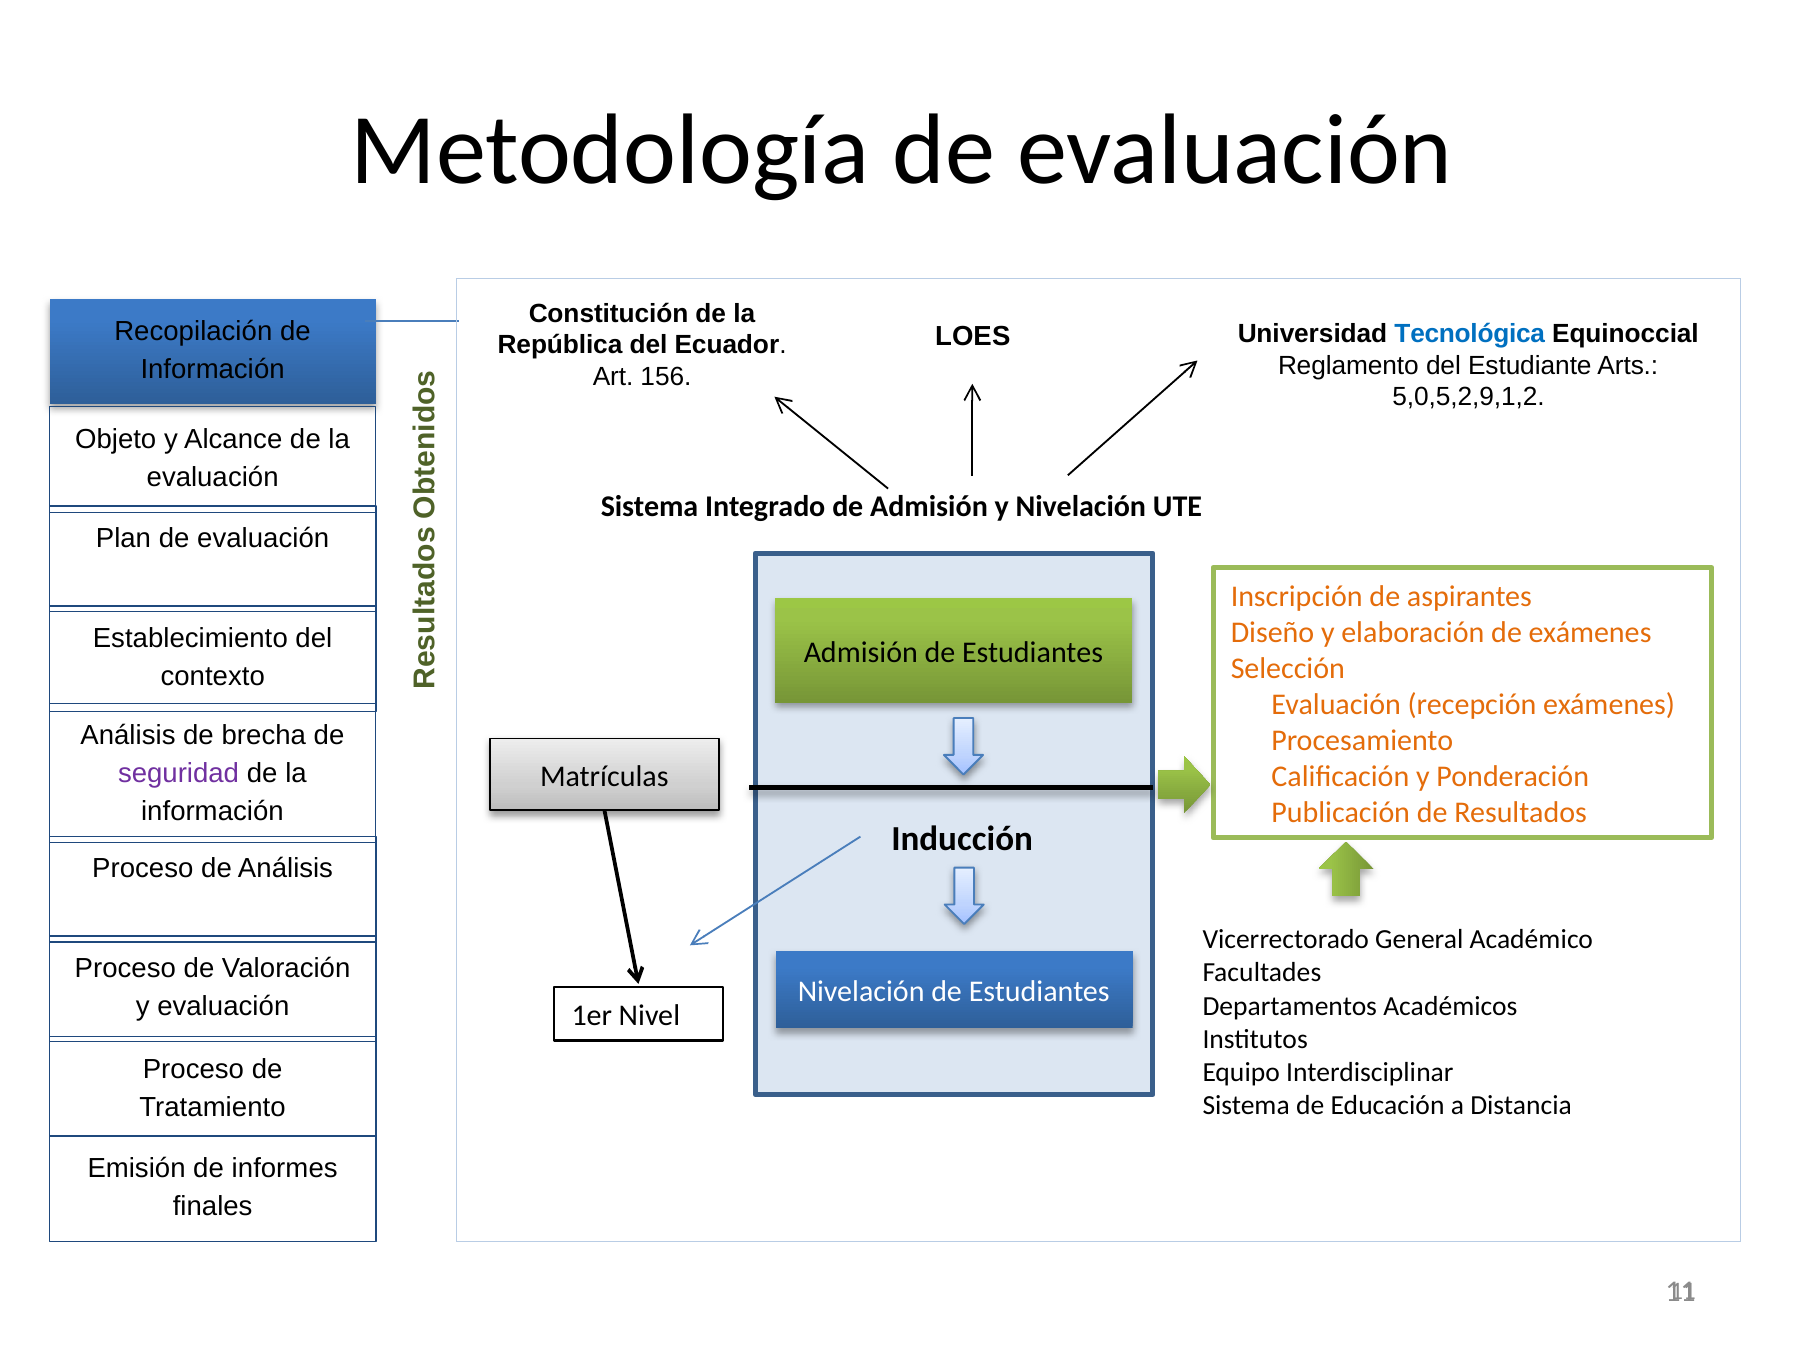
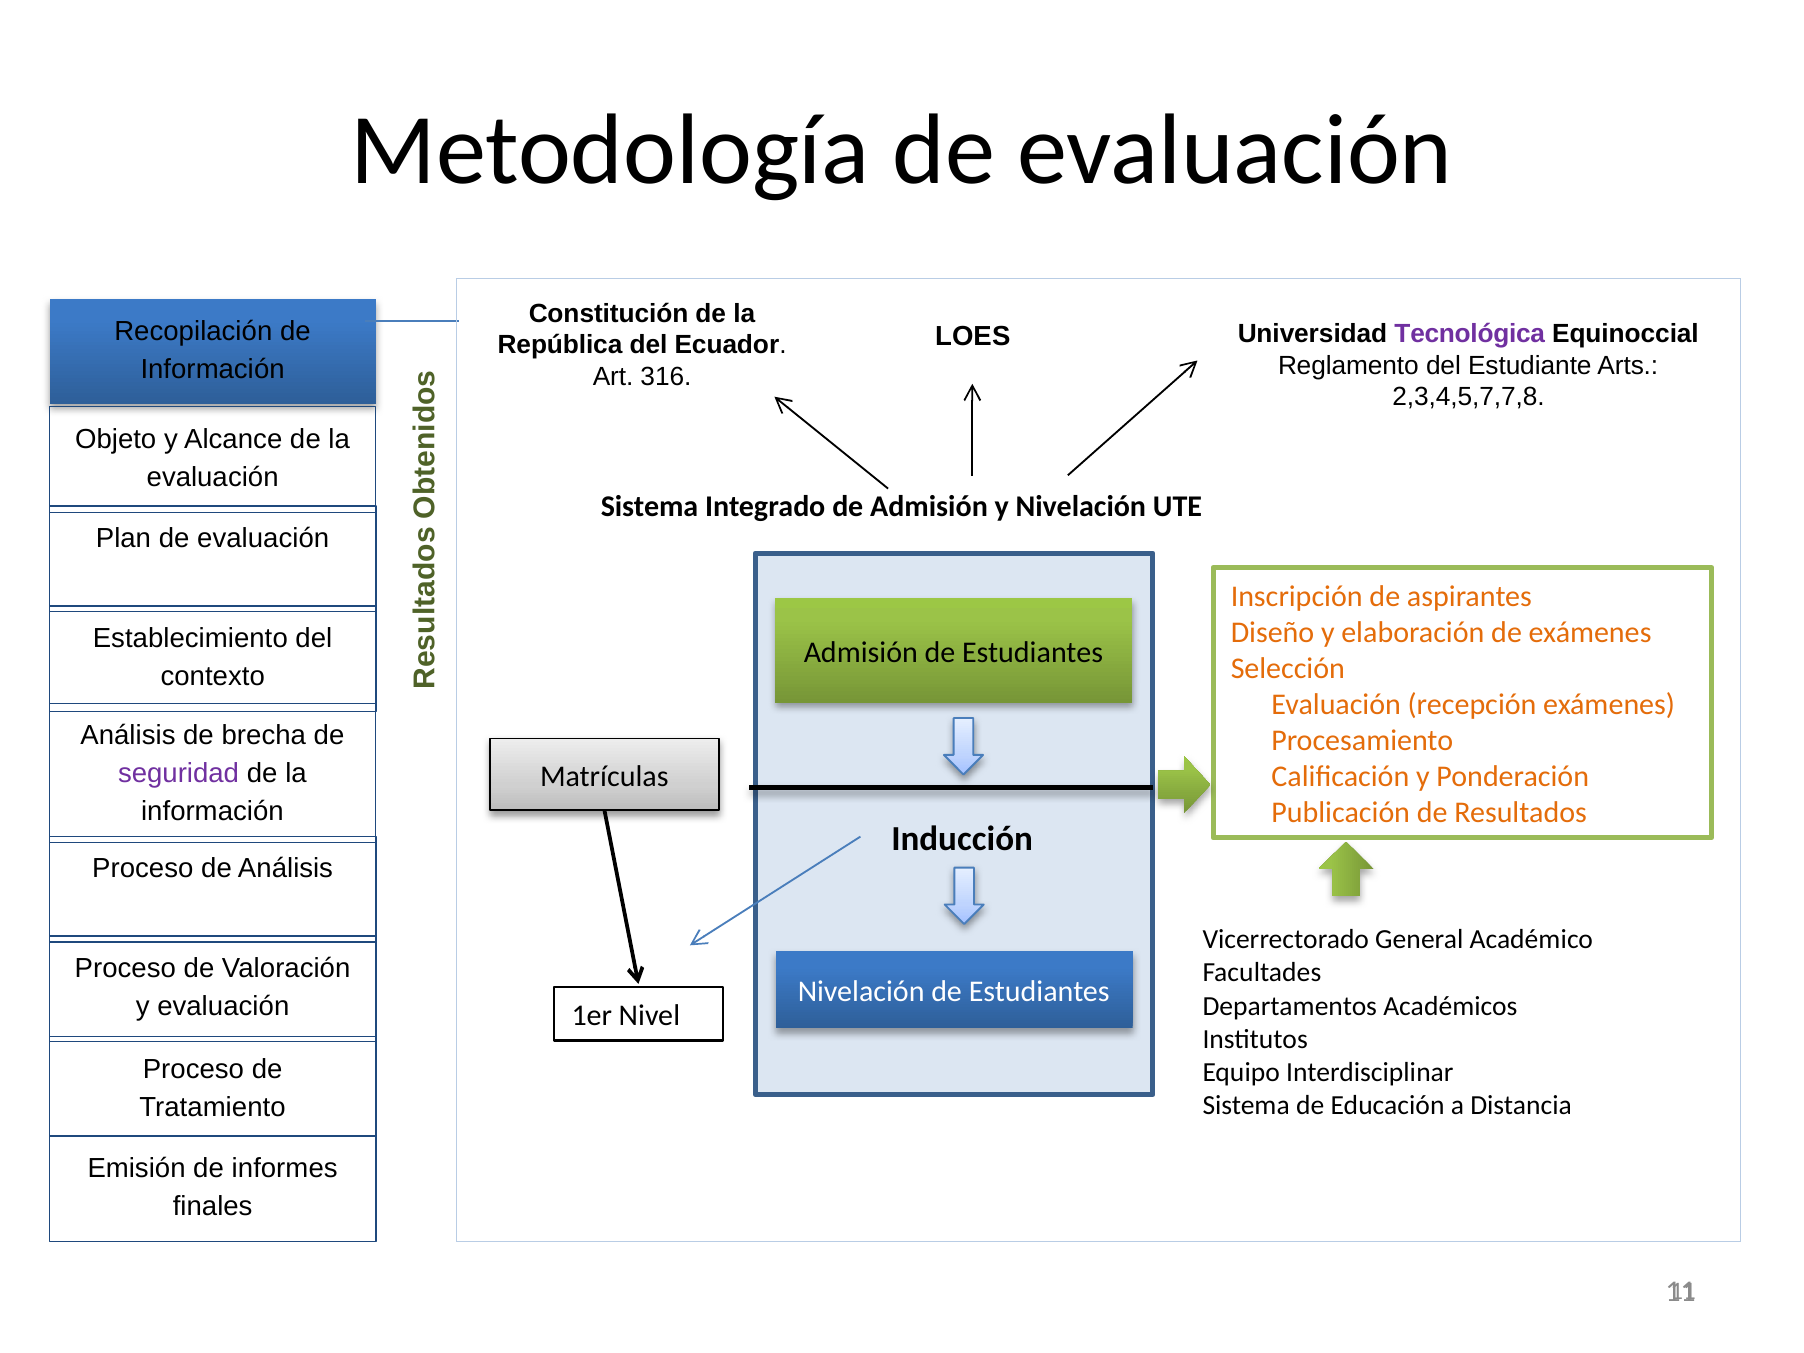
Tecnológica colour: blue -> purple (1470, 334)
156: 156 -> 316 (666, 377)
5,0,5,2,9,1,2: 5,0,5,2,9,1,2 -> 2,3,4,5,7,7,8 (1469, 397)
